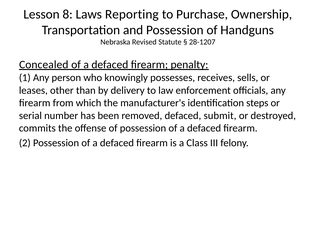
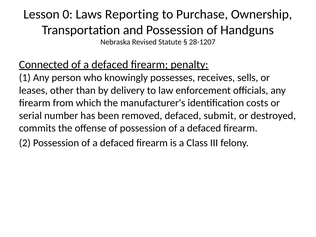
8: 8 -> 0 (68, 14)
Concealed: Concealed -> Connected (44, 65)
steps: steps -> costs (257, 103)
